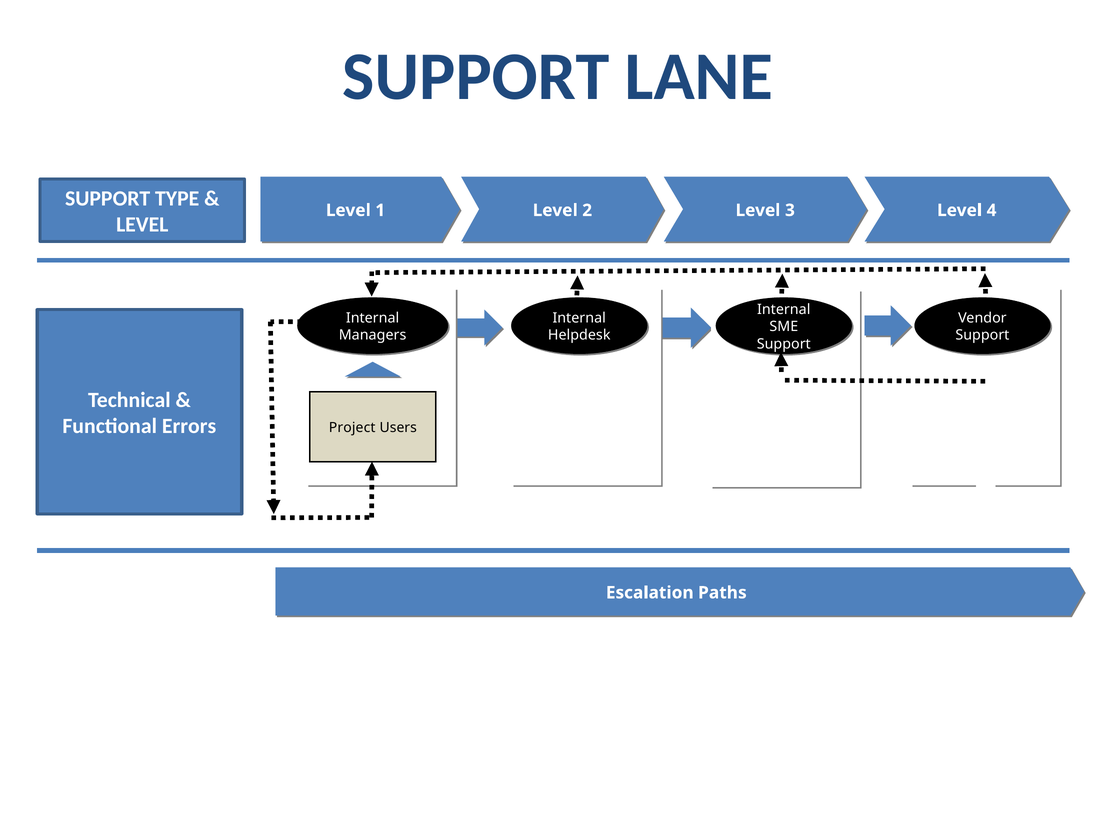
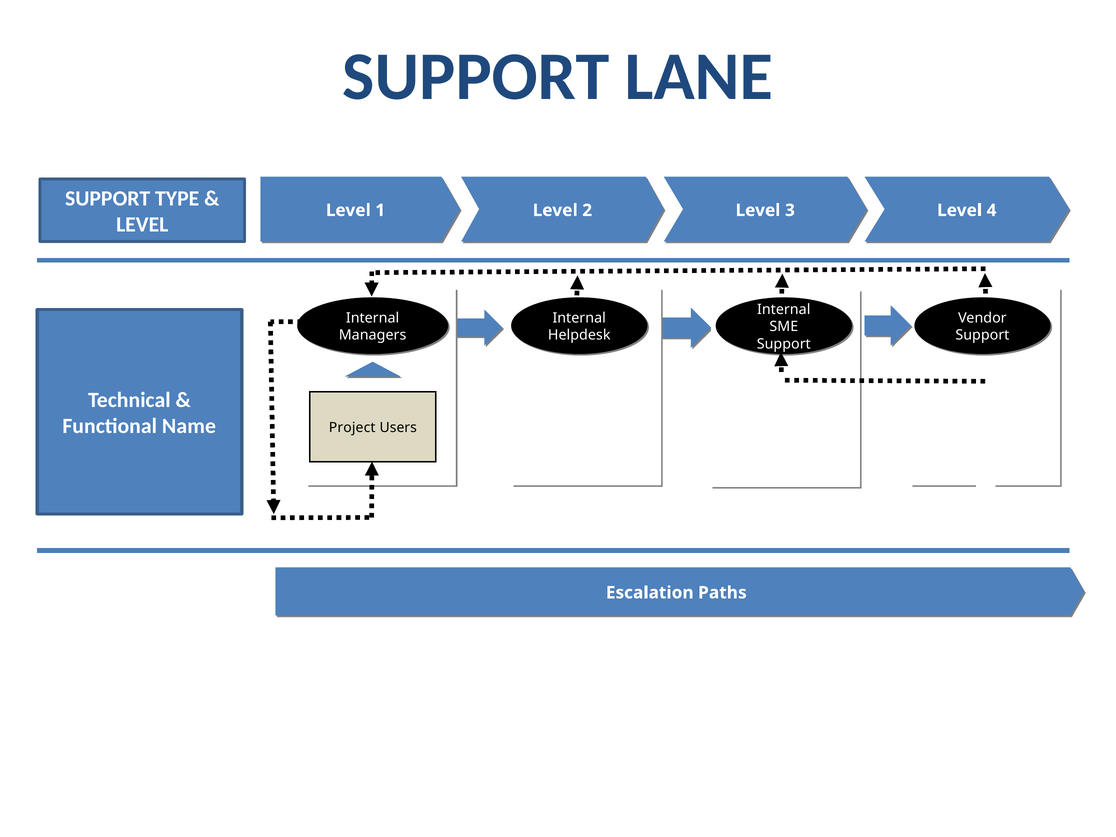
Errors: Errors -> Name (189, 426)
